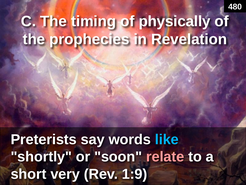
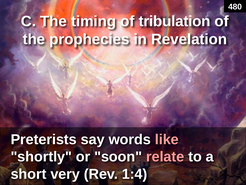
physically: physically -> tribulation (175, 21)
like colour: light blue -> pink (167, 139)
1:9: 1:9 -> 1:4 (135, 174)
